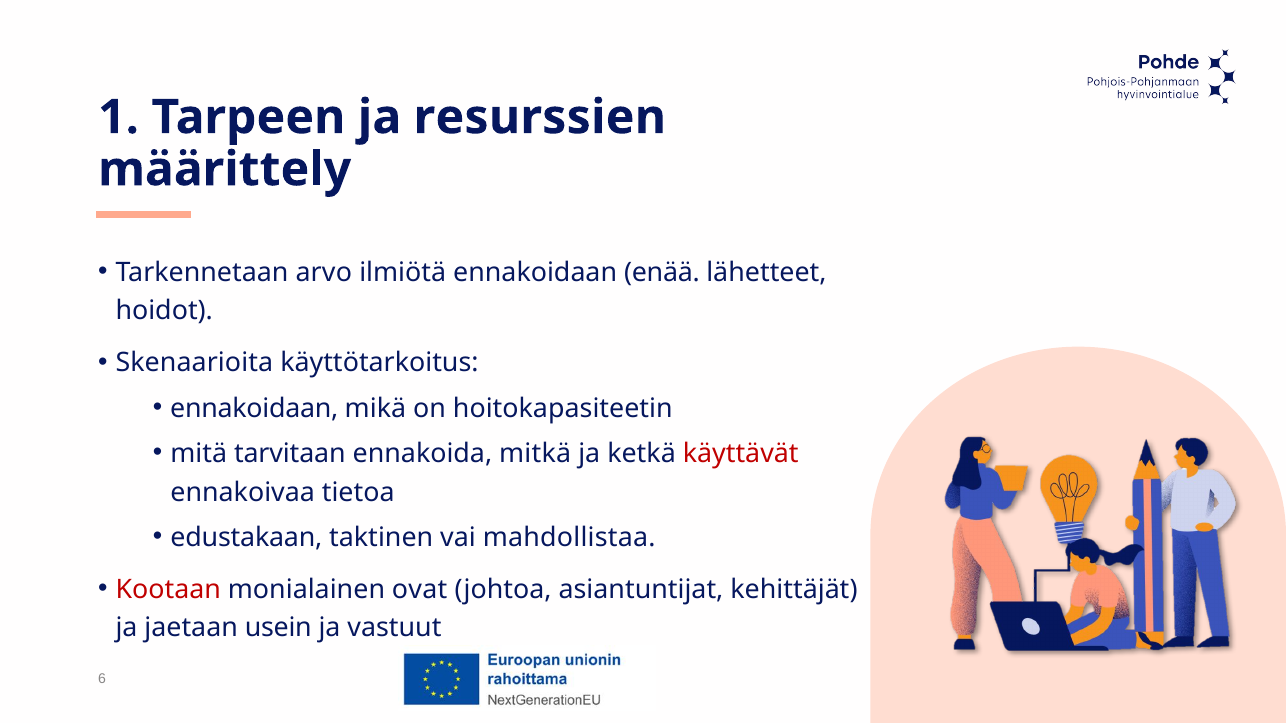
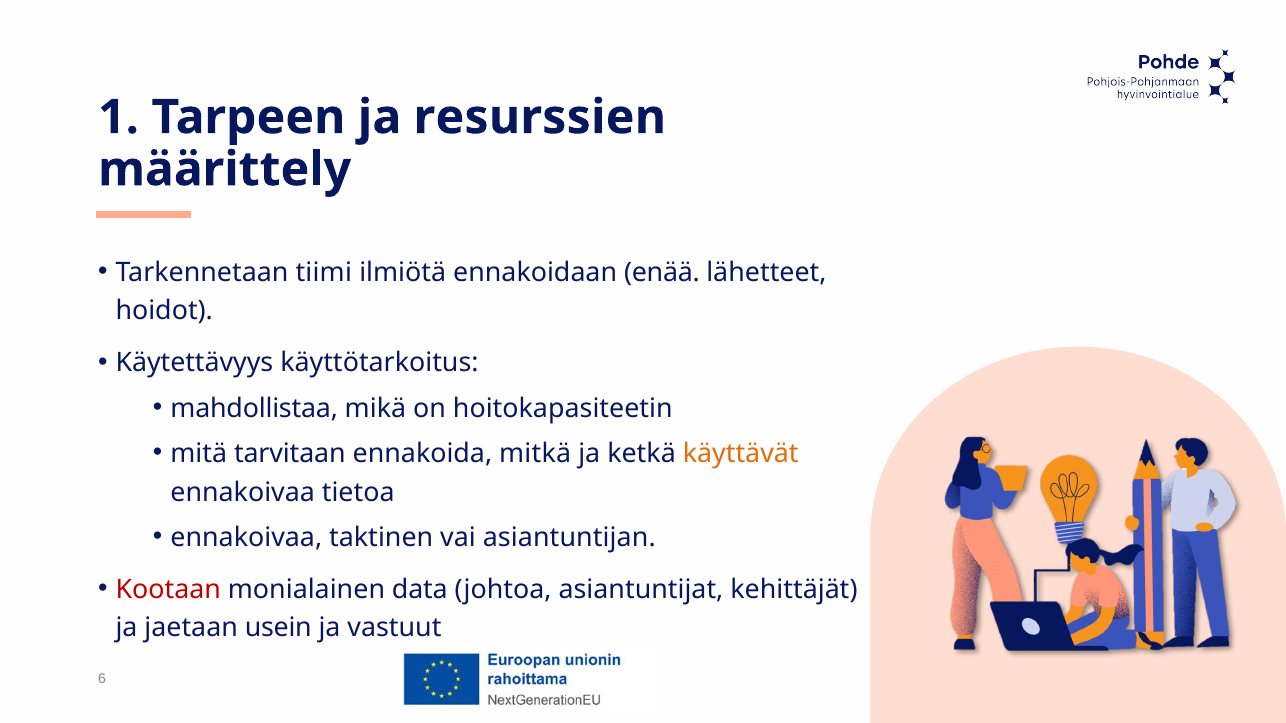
arvo: arvo -> tiimi (324, 273)
Skenaarioita: Skenaarioita -> Käytettävyys (194, 363)
ennakoidaan: ennakoidaan -> mahdollistaa (254, 409)
käyttävät colour: red -> orange (741, 454)
edustakaan: edustakaan -> ennakoivaa (246, 538)
mahdollistaa: mahdollistaa -> asiantuntijan (569, 538)
ovat: ovat -> data (420, 590)
